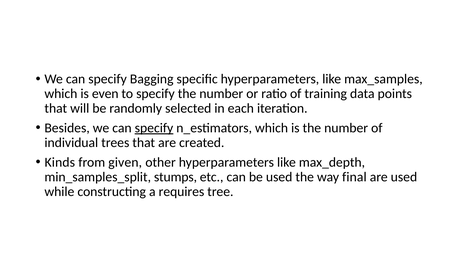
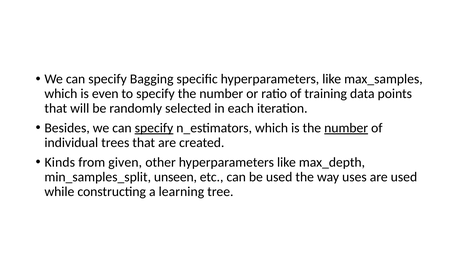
number underline: none -> present (346, 128)
stumps: stumps -> unseen (175, 177)
final: final -> uses (354, 177)
requires: requires -> learning (181, 192)
